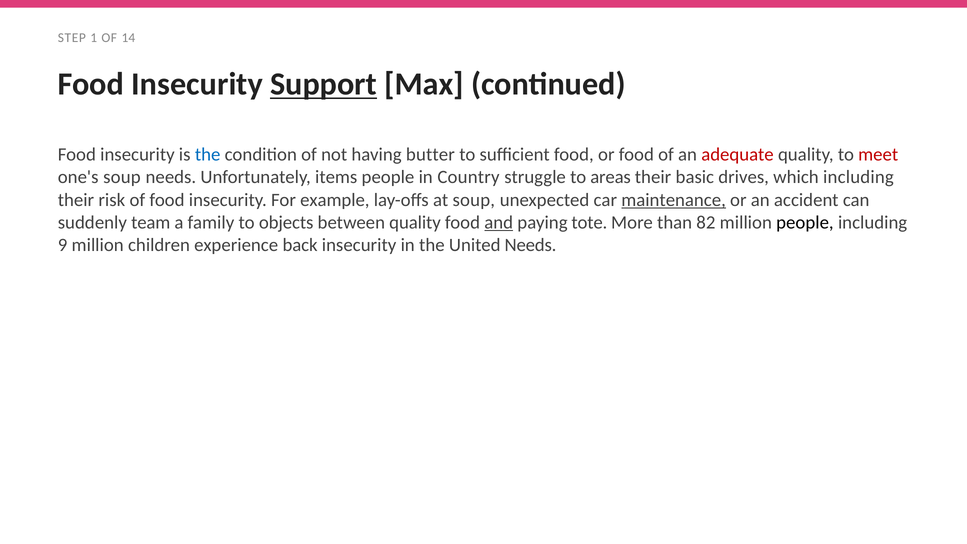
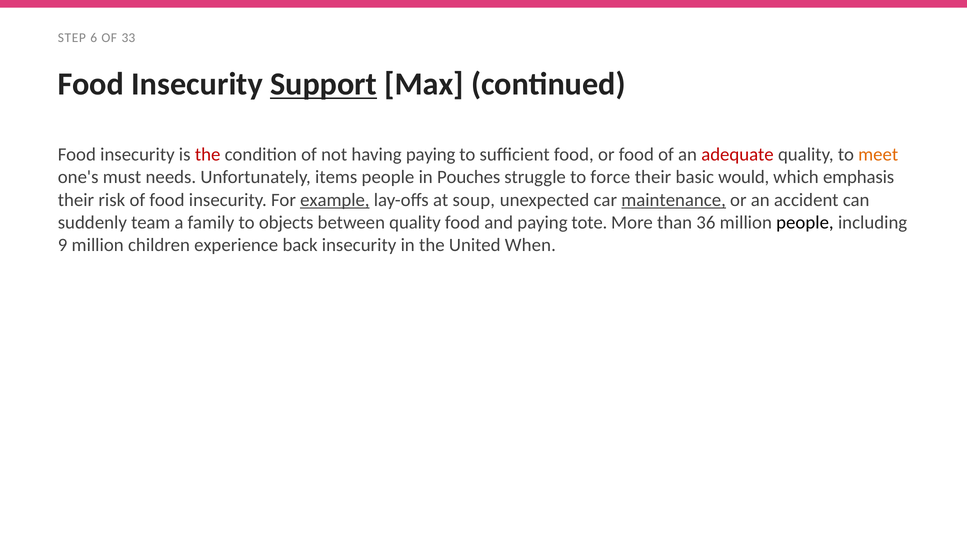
1: 1 -> 6 (94, 38)
14: 14 -> 33 (128, 38)
the colour: blue -> red (208, 155)
having butter: butter -> paying (431, 155)
meet colour: red -> orange (878, 155)
one's soup: soup -> must (122, 177)
Country: Country -> Pouches (469, 177)
areas: areas -> force (610, 177)
drives: drives -> would (744, 177)
which including: including -> emphasis (859, 177)
example underline: none -> present (335, 200)
and underline: present -> none (499, 222)
82: 82 -> 36 (706, 222)
United Needs: Needs -> When (530, 245)
